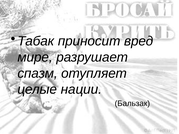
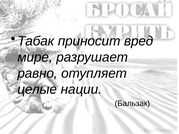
спазм: спазм -> равно (38, 73)
